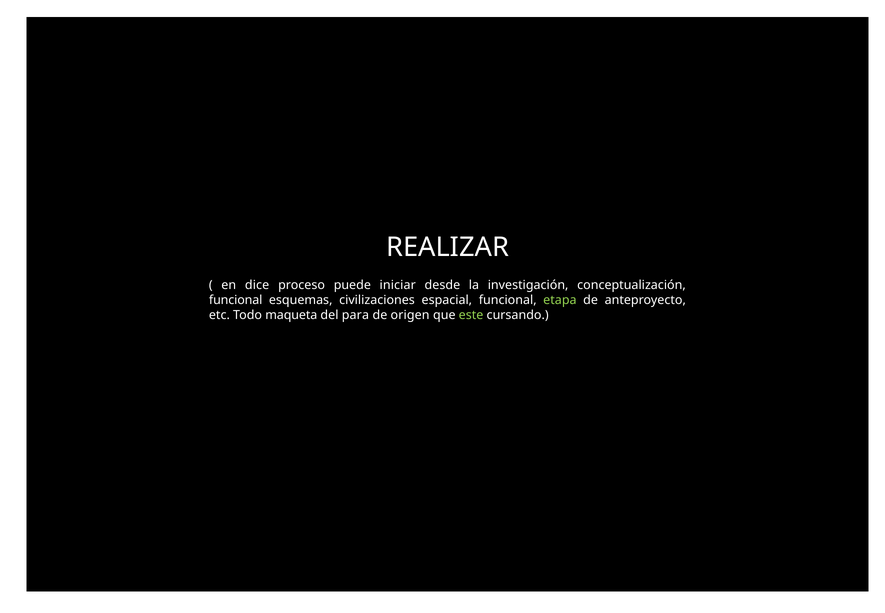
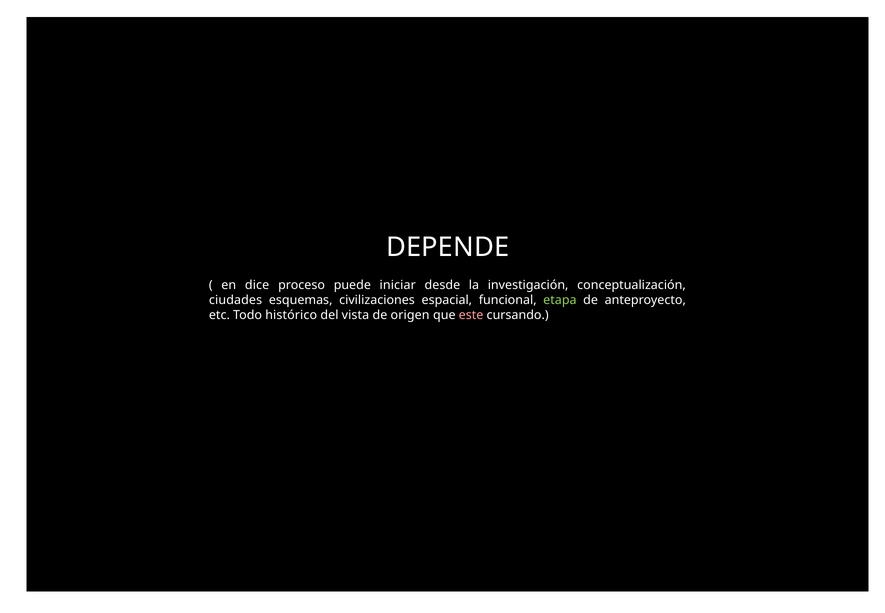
REALIZAR: REALIZAR -> DEPENDE (448, 247)
funcional: funcional -> ciudades (236, 300)
maqueta: maqueta -> histórico (291, 315)
para: para -> vista (355, 315)
este colour: light green -> pink (471, 315)
